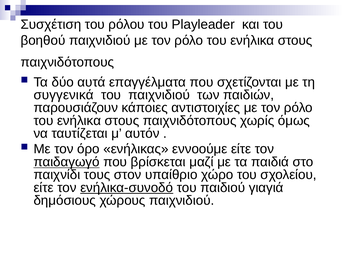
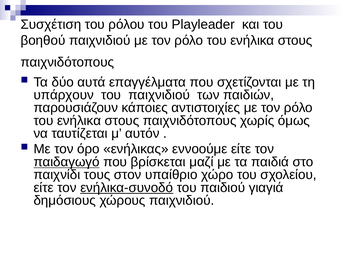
συγγενικά: συγγενικά -> υπάρχουν (64, 95)
